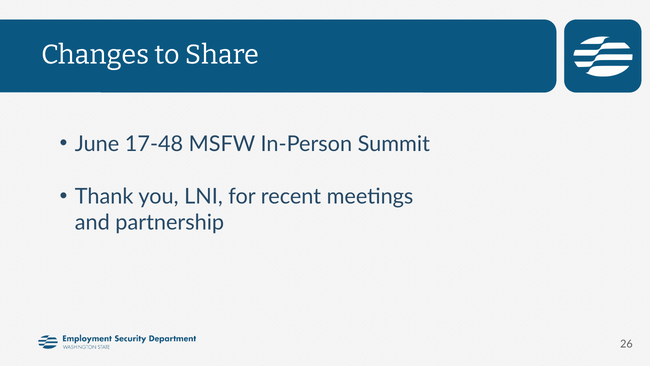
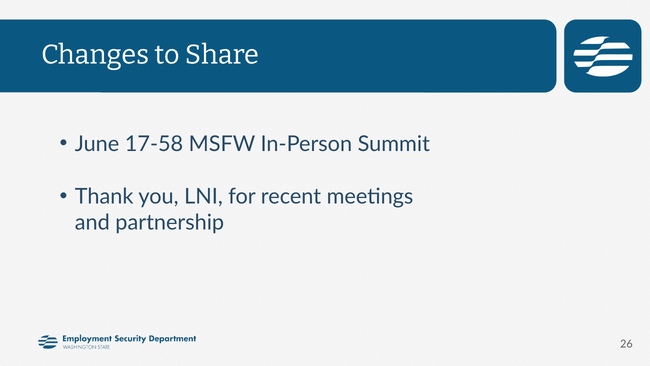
17-48: 17-48 -> 17-58 (154, 144)
